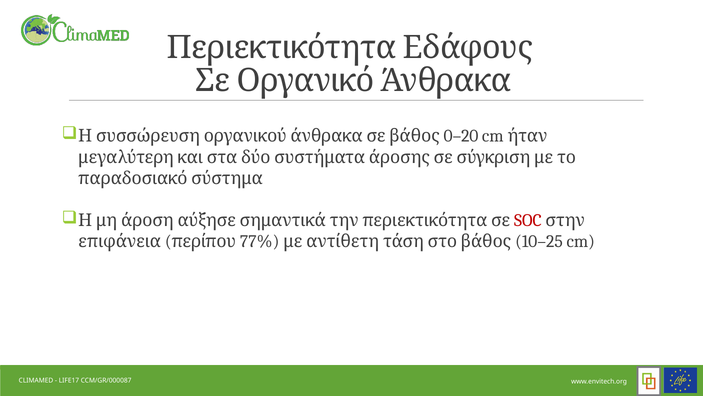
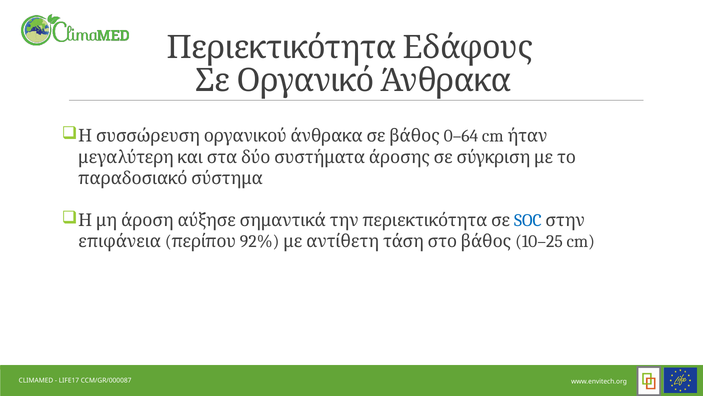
0–20: 0–20 -> 0–64 (461, 136)
SOC colour: red -> blue (528, 220)
77%: 77% -> 92% (260, 241)
